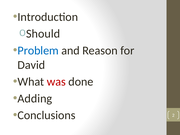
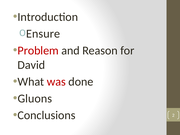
Should: Should -> Ensure (43, 34)
Problem colour: blue -> red (38, 51)
Adding: Adding -> Gluons (35, 99)
